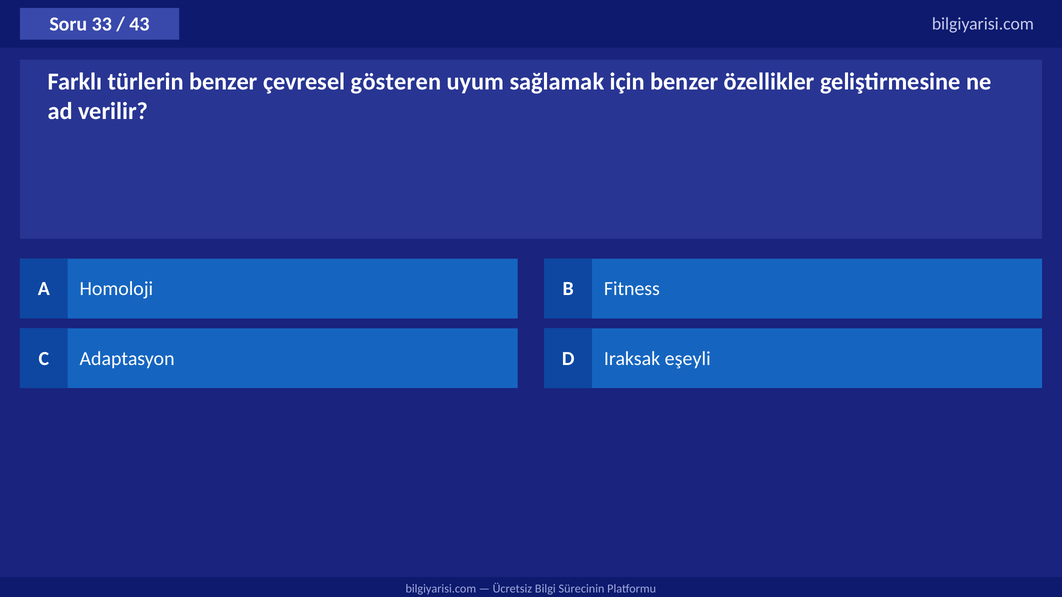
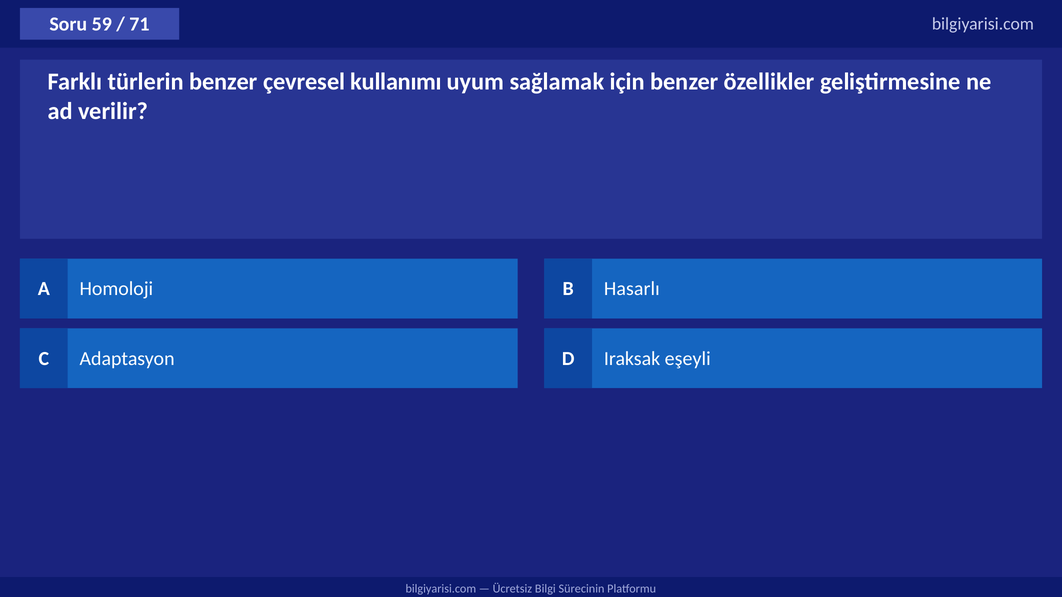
33: 33 -> 59 (102, 24)
43: 43 -> 71 (139, 24)
gösteren: gösteren -> kullanımı (396, 82)
Fitness: Fitness -> Hasarlı (632, 289)
